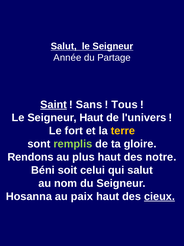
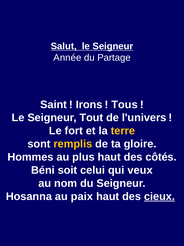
Saint underline: present -> none (54, 104)
Sans: Sans -> Irons (89, 104)
Seigneur Haut: Haut -> Tout (91, 117)
remplis colour: light green -> yellow (73, 144)
Rendons: Rendons -> Hommes (30, 157)
notre: notre -> côtés (161, 157)
qui salut: salut -> veux (140, 170)
